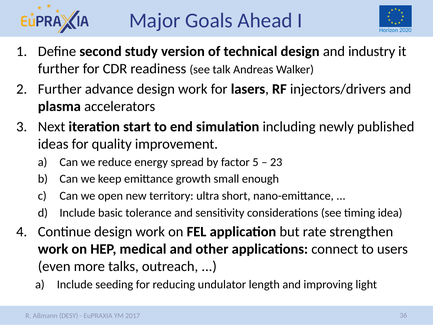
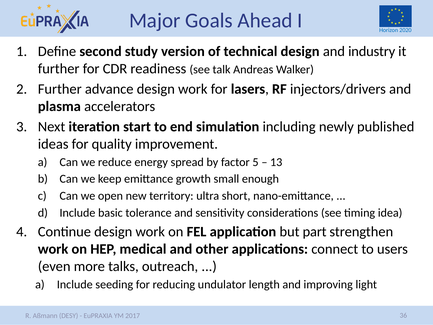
23: 23 -> 13 (276, 162)
rate: rate -> part (315, 231)
